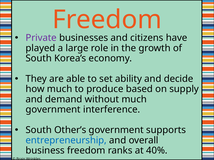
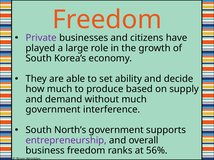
Other’s: Other’s -> North’s (70, 130)
entrepreneurship colour: blue -> purple (66, 141)
40%: 40% -> 56% (157, 151)
